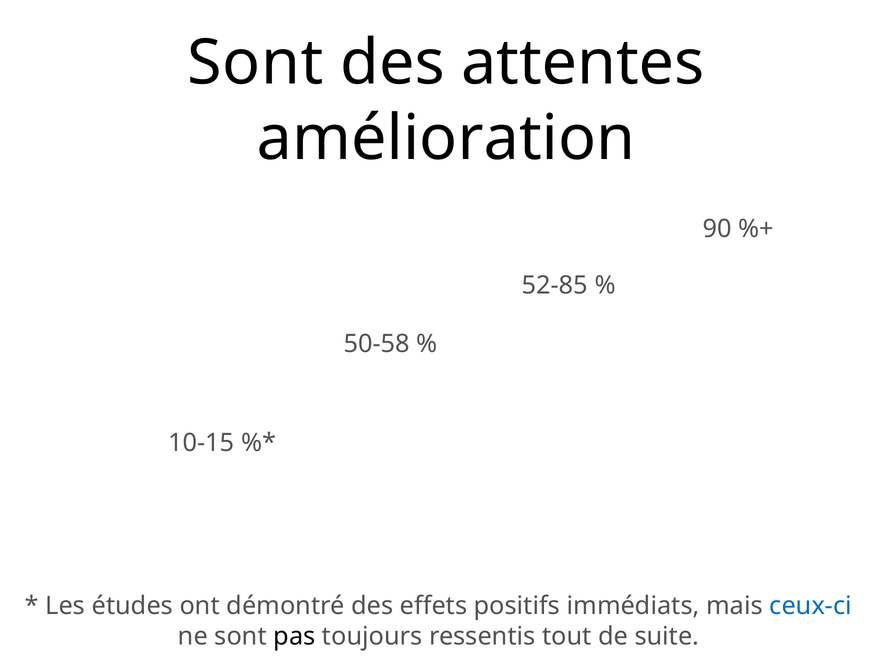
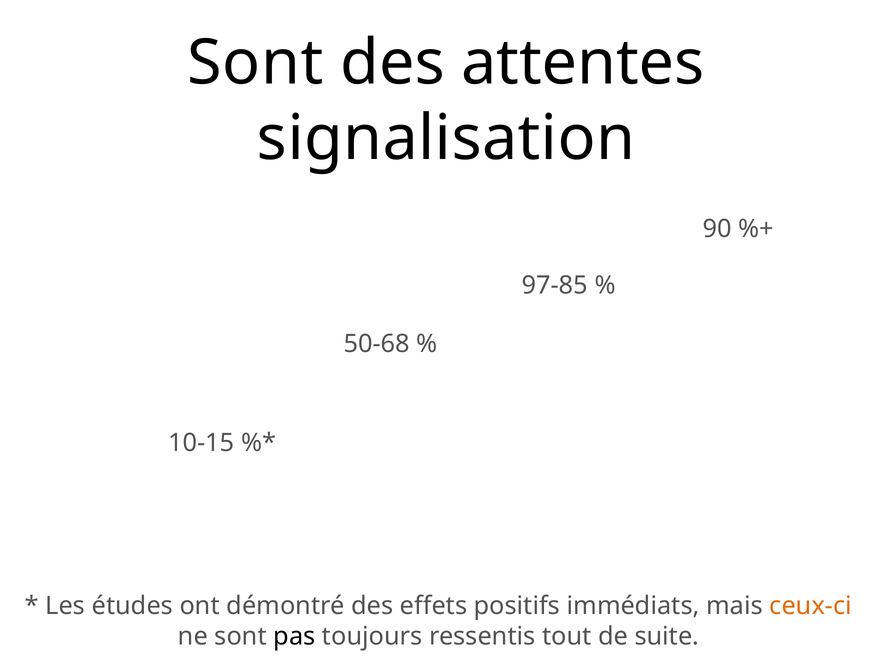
amélioration: amélioration -> signalisation (446, 138)
52-85: 52-85 -> 97-85 (555, 285)
50-58: 50-58 -> 50-68 (377, 344)
ceux-ci colour: blue -> orange (811, 606)
